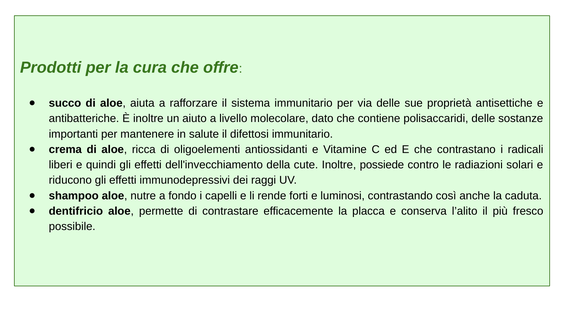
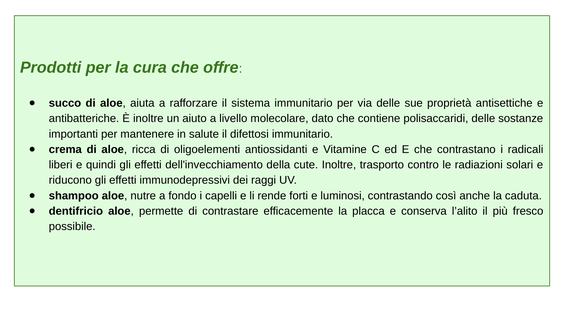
possiede: possiede -> trasporto (382, 165)
